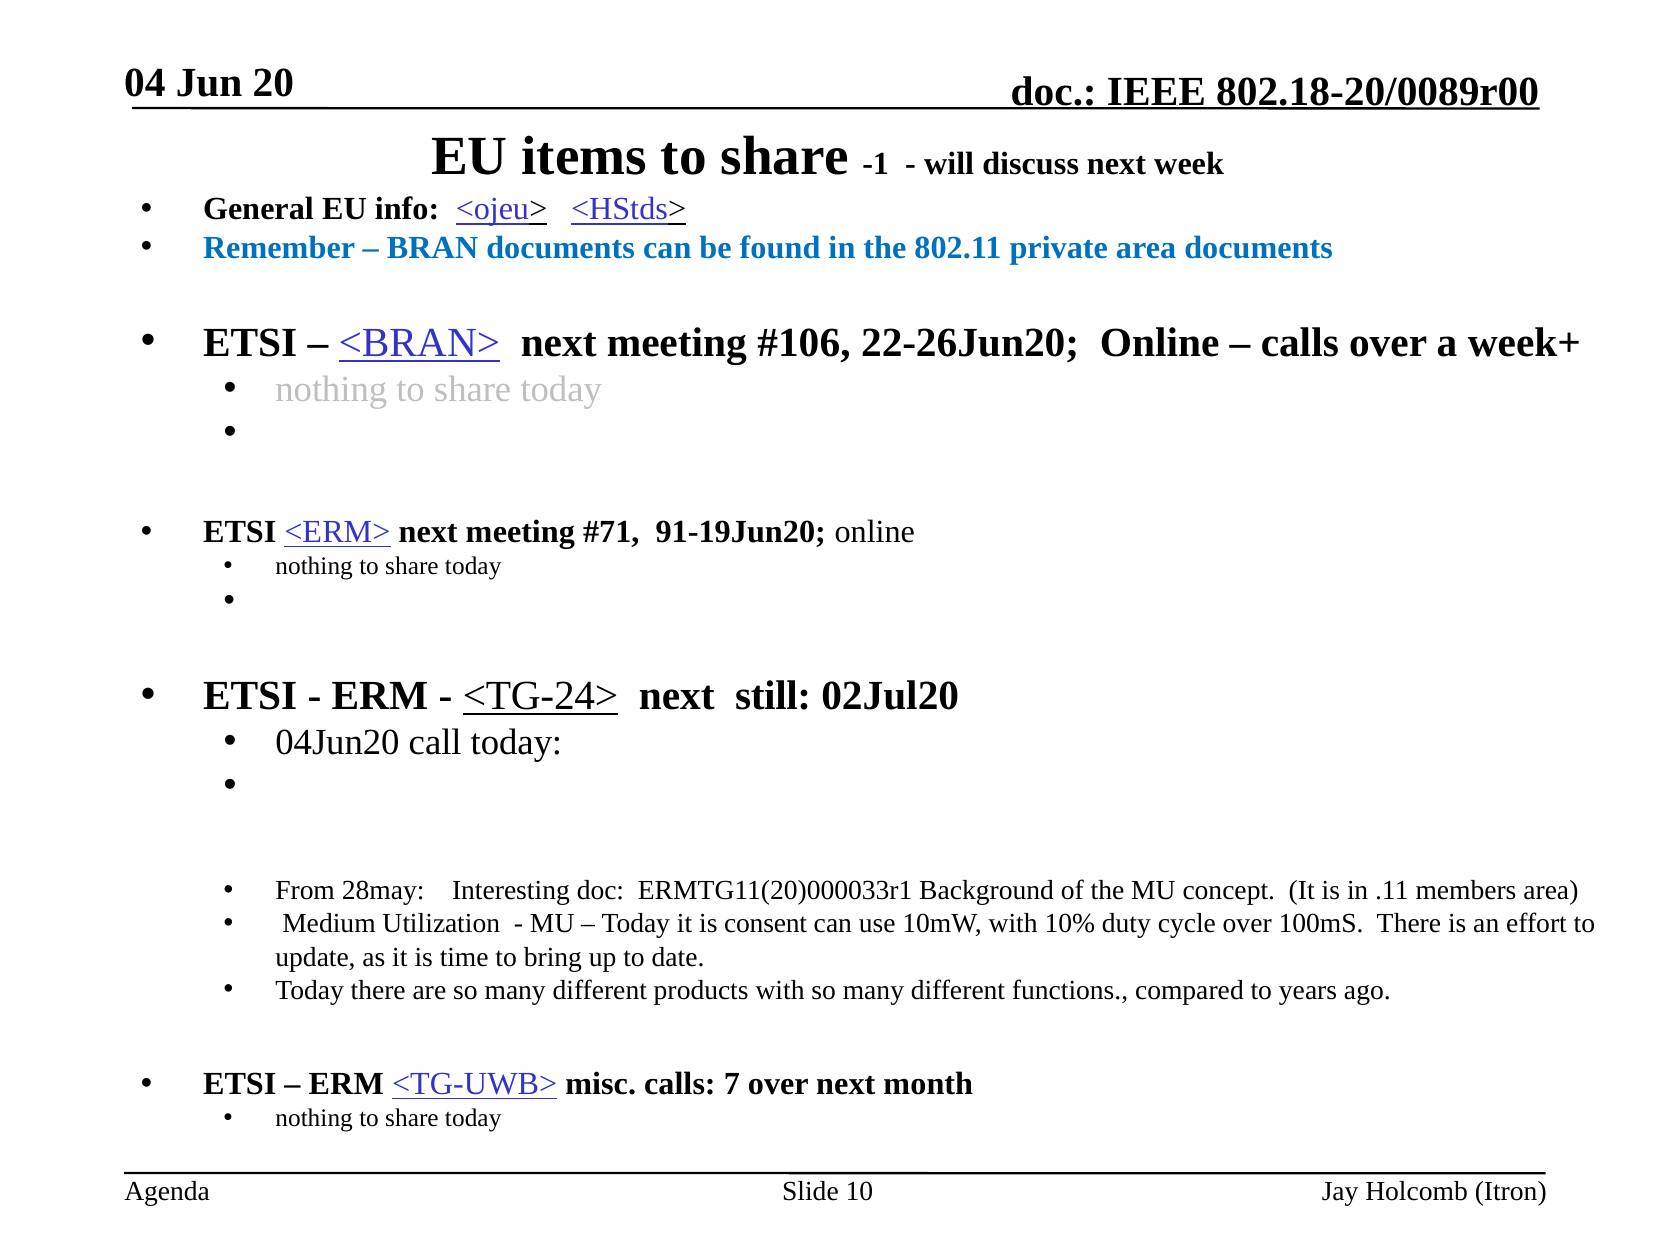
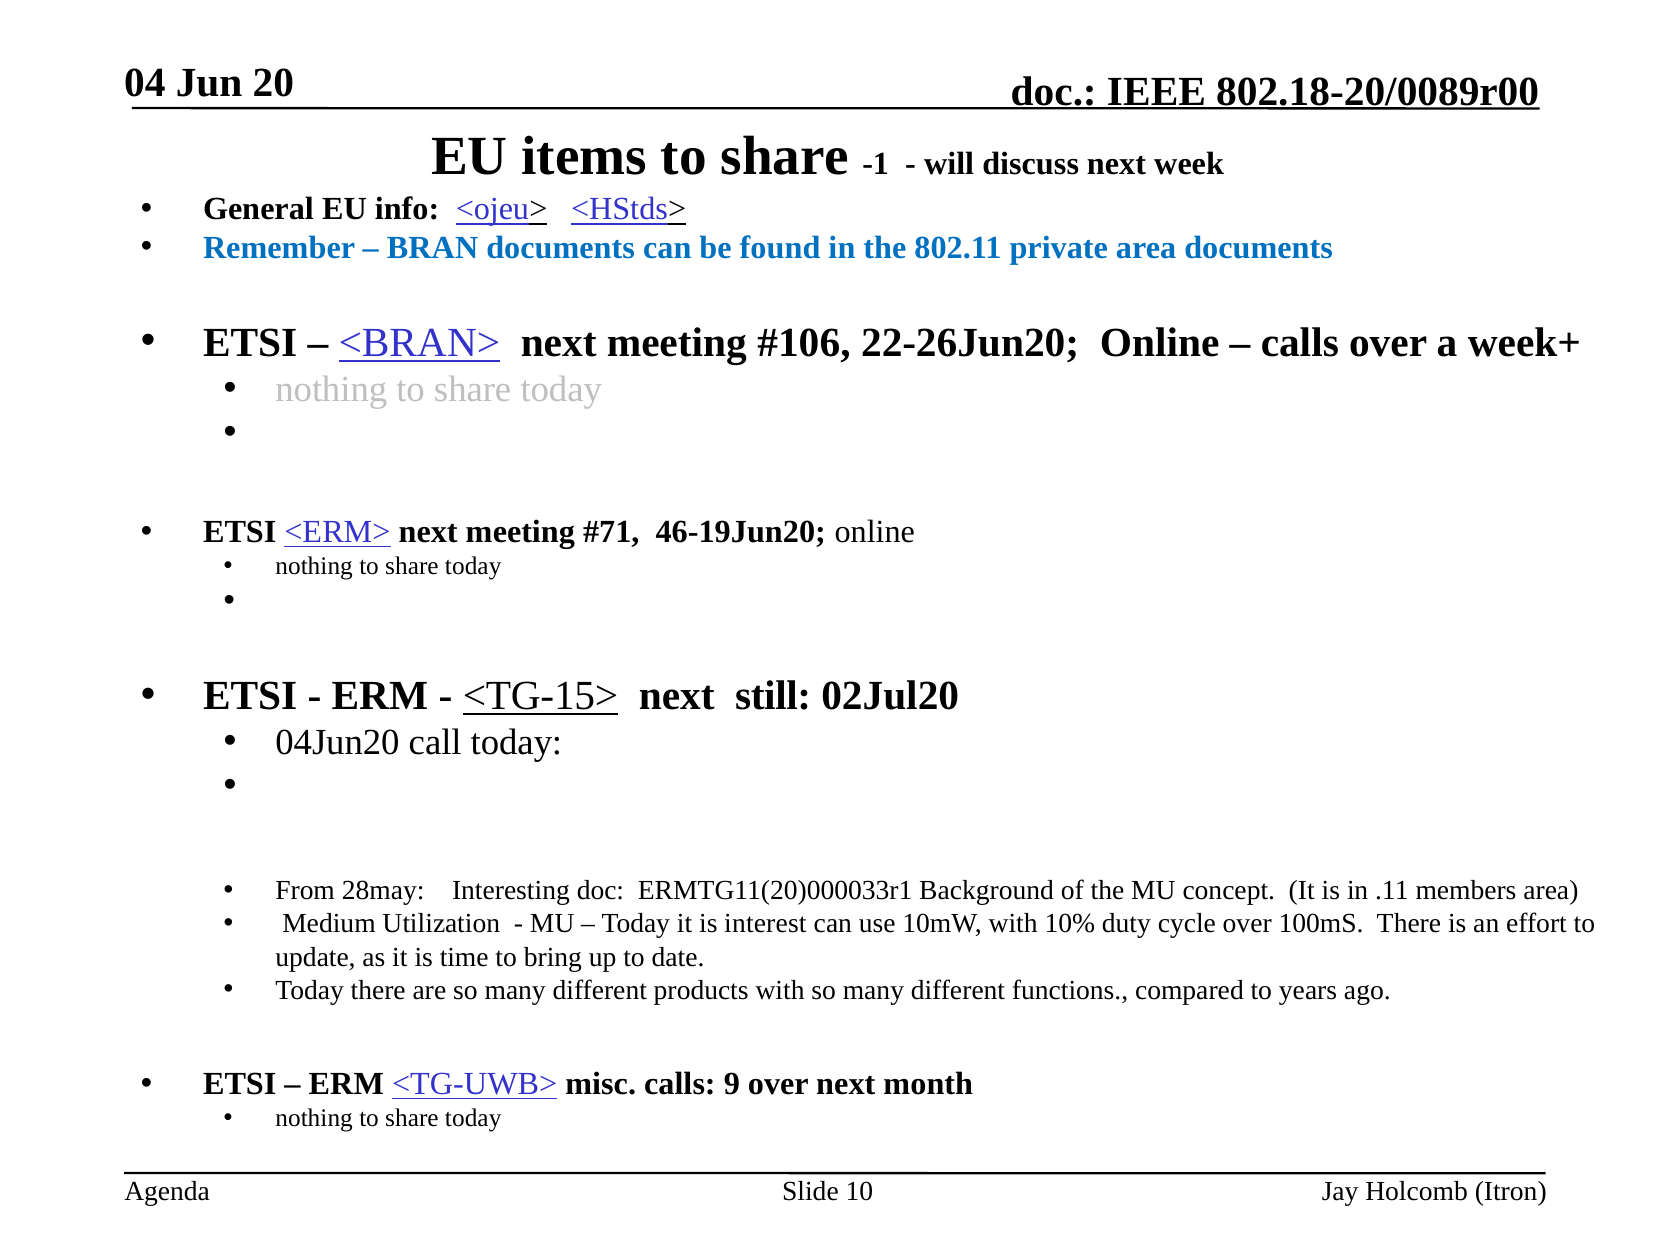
91-19Jun20: 91-19Jun20 -> 46-19Jun20 (741, 532)
<TG-24>: <TG-24> -> <TG-15> (540, 696)
consent: consent -> interest (765, 924)
7: 7 -> 9 (732, 1084)
